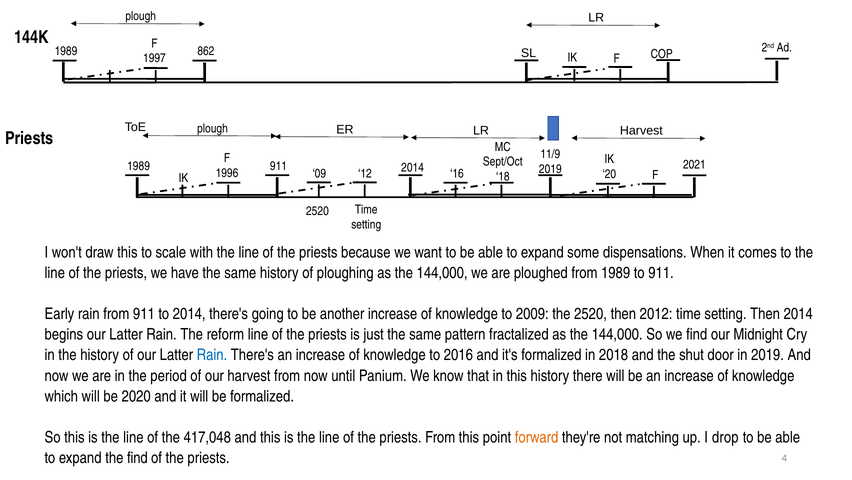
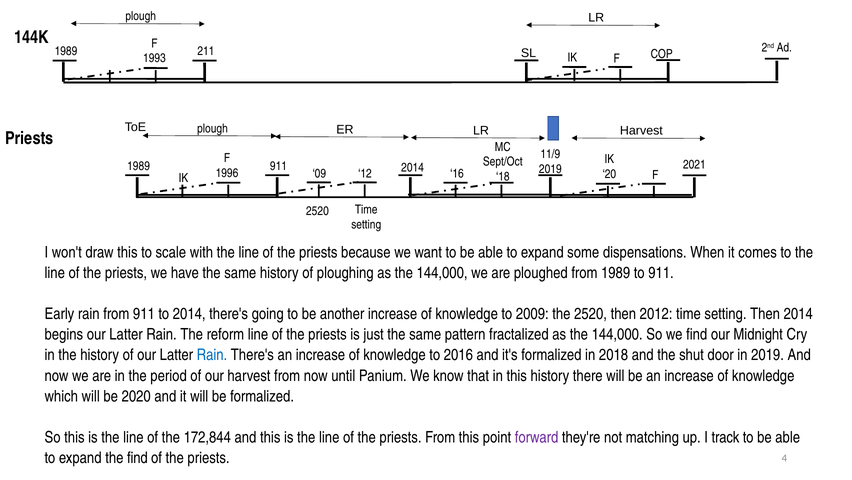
862: 862 -> 211 (206, 51)
1997: 1997 -> 1993 (154, 58)
417,048: 417,048 -> 172,844 (207, 437)
forward colour: orange -> purple (537, 437)
drop: drop -> track (725, 437)
